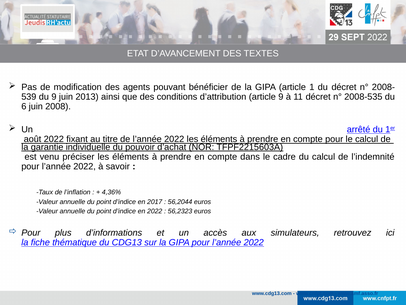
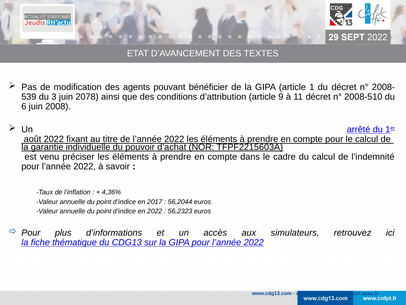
du 9: 9 -> 3 (54, 97)
2013: 2013 -> 2078 (87, 97)
2008-535: 2008-535 -> 2008-510 (363, 97)
